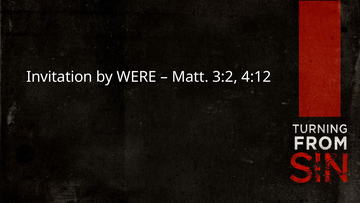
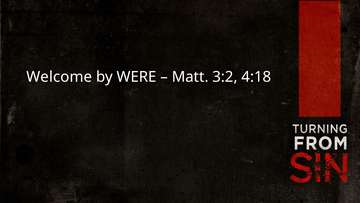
Invitation: Invitation -> Welcome (59, 77)
4:12: 4:12 -> 4:18 (256, 77)
